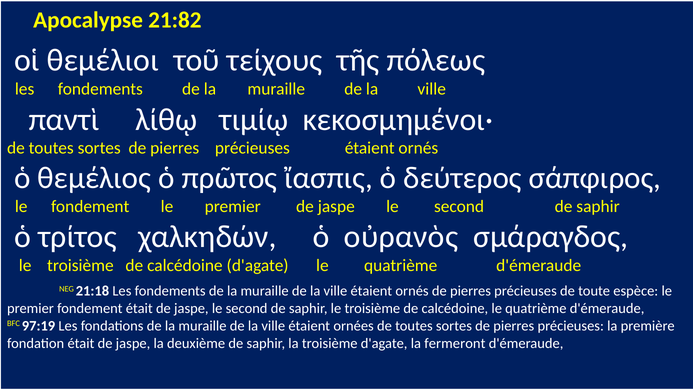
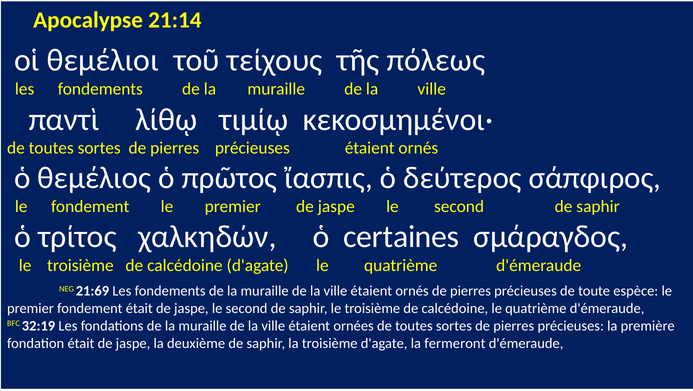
21:82: 21:82 -> 21:14 (175, 20)
οὐρανὸς: οὐρανὸς -> certaines (401, 237)
21:18: 21:18 -> 21:69 (92, 291)
97:19: 97:19 -> 32:19 (39, 326)
